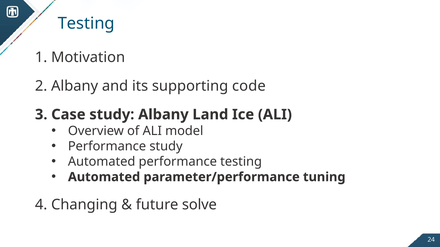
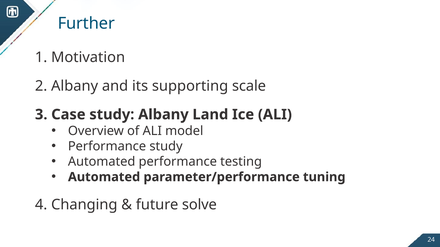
Testing: Testing -> Further (86, 23)
code: code -> scale (249, 86)
